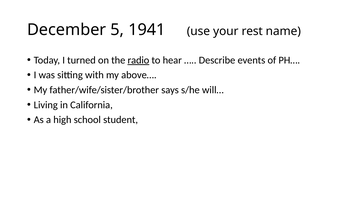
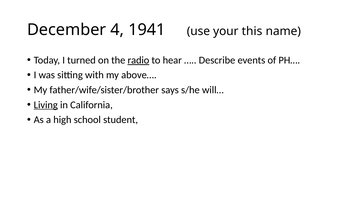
5: 5 -> 4 (117, 30)
rest: rest -> this (252, 31)
Living underline: none -> present (46, 105)
